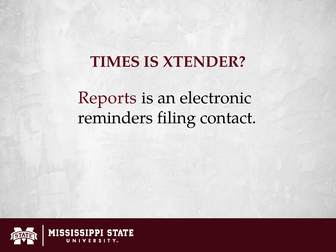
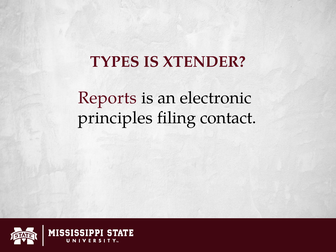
TIMES: TIMES -> TYPES (115, 62)
reminders: reminders -> principles (115, 118)
